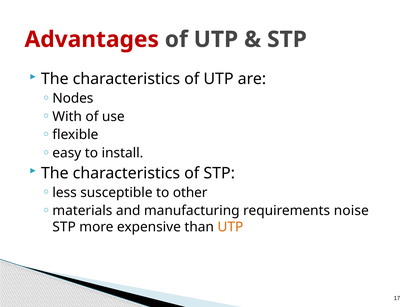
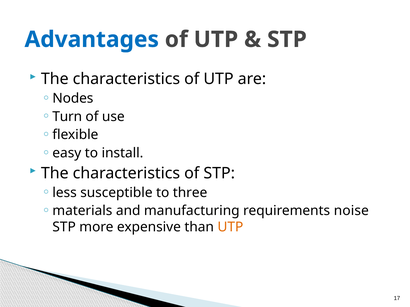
Advantages colour: red -> blue (92, 40)
With: With -> Turn (67, 117)
other: other -> three (190, 193)
